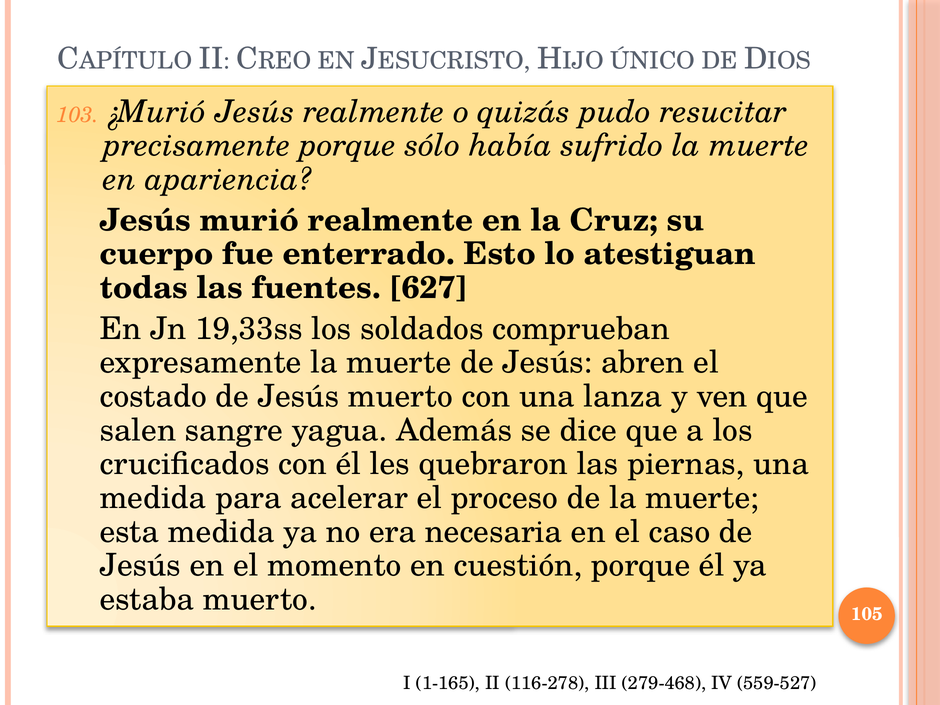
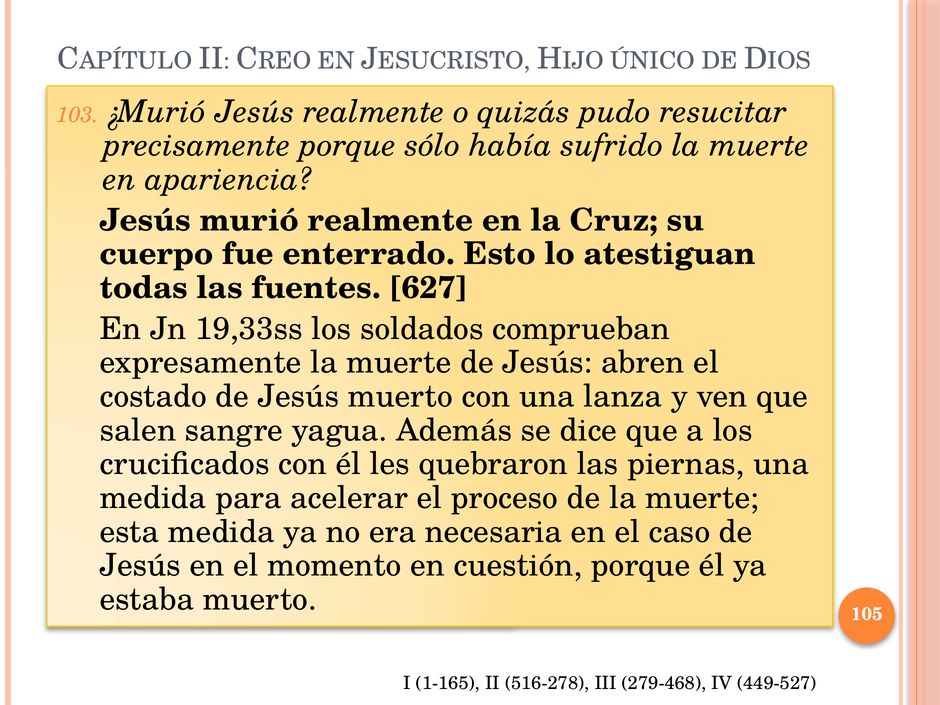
116-278: 116-278 -> 516-278 (547, 683)
559-527: 559-527 -> 449-527 (777, 683)
